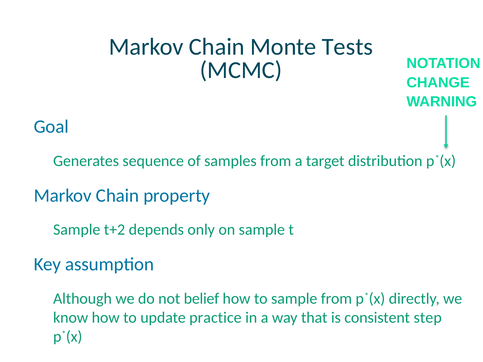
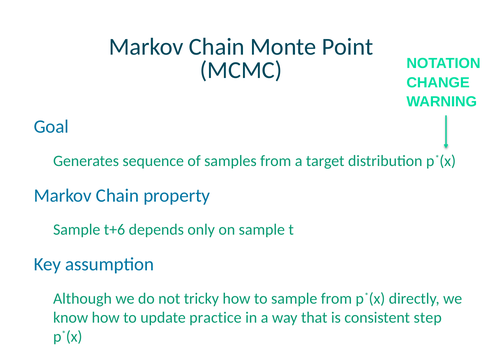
Tests: Tests -> Point (348, 47)
t+2: t+2 -> t+6 (115, 230)
belief: belief -> tricky (201, 299)
